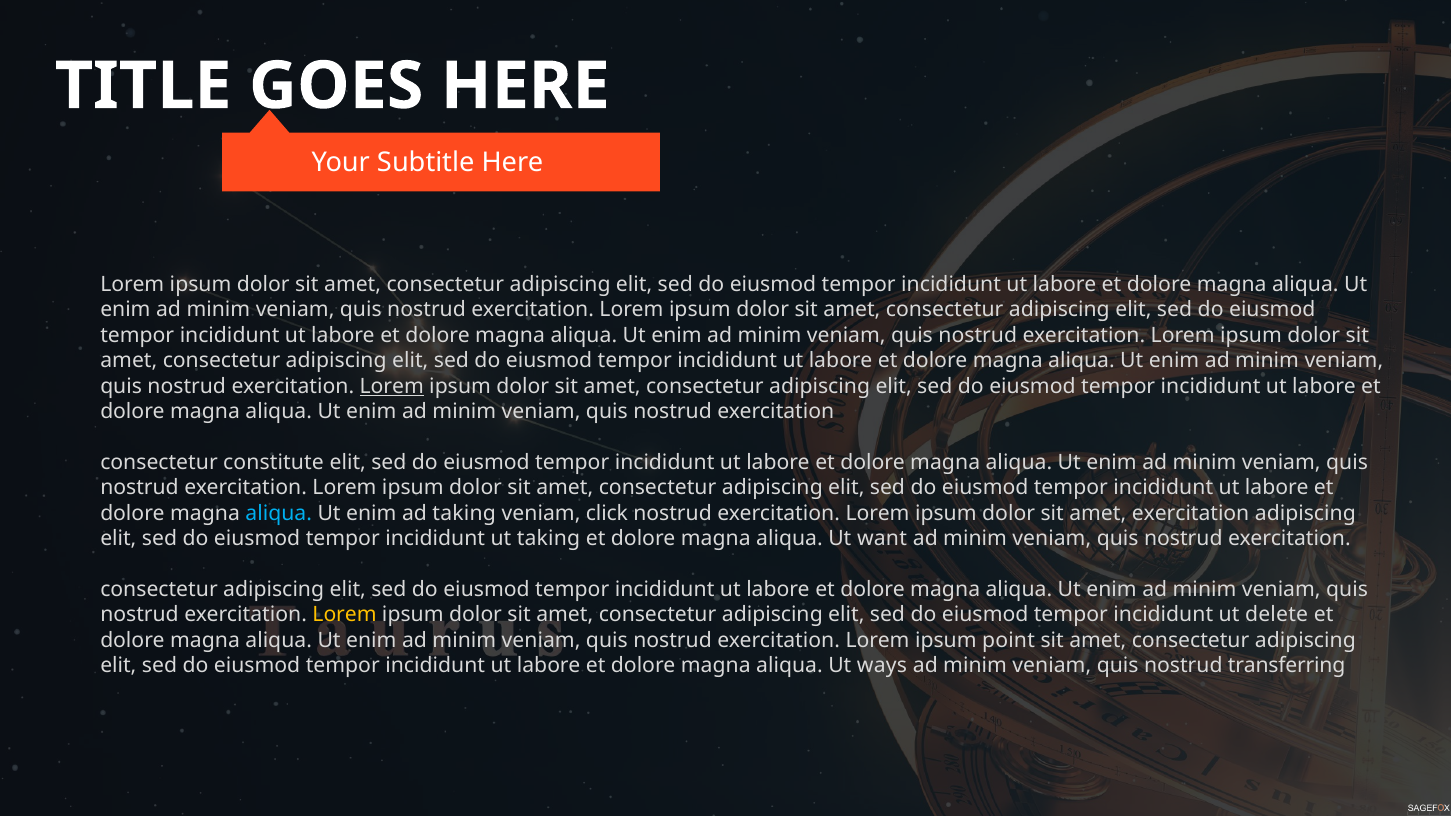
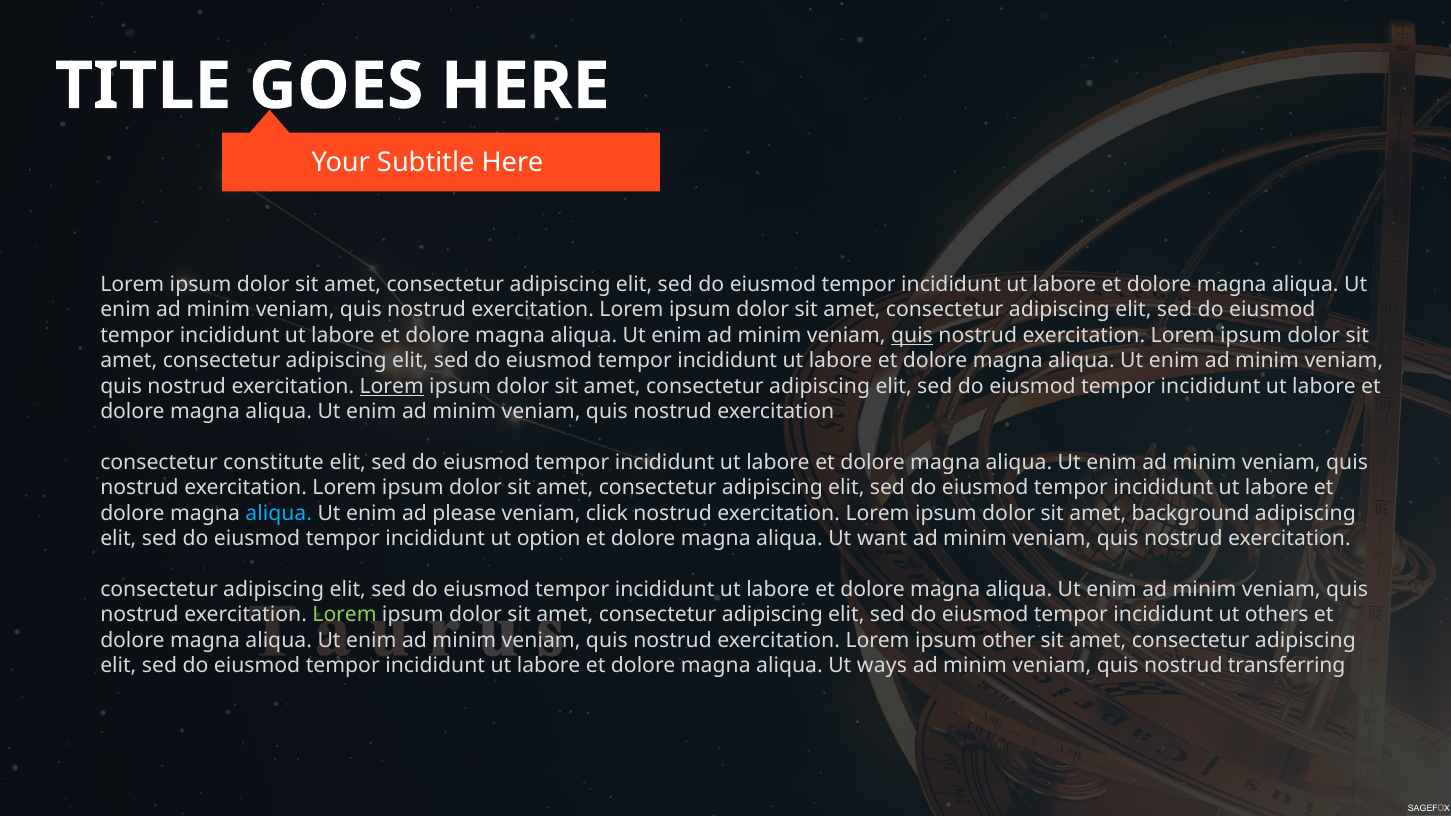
quis underline: none -> present (912, 335)
ad taking: taking -> please (464, 513)
amet exercitation: exercitation -> background (1191, 513)
ut taking: taking -> option (549, 539)
Lorem colour: yellow -> light green (345, 615)
delete: delete -> others (1277, 615)
point: point -> other (1009, 640)
